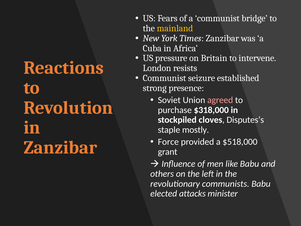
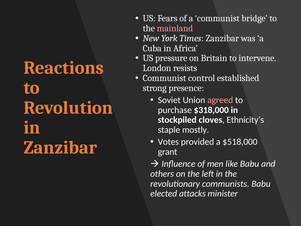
mainland colour: yellow -> pink (175, 28)
seizure: seizure -> control (202, 78)
Disputes’s: Disputes’s -> Ethnicity’s (245, 120)
Force: Force -> Votes (168, 142)
